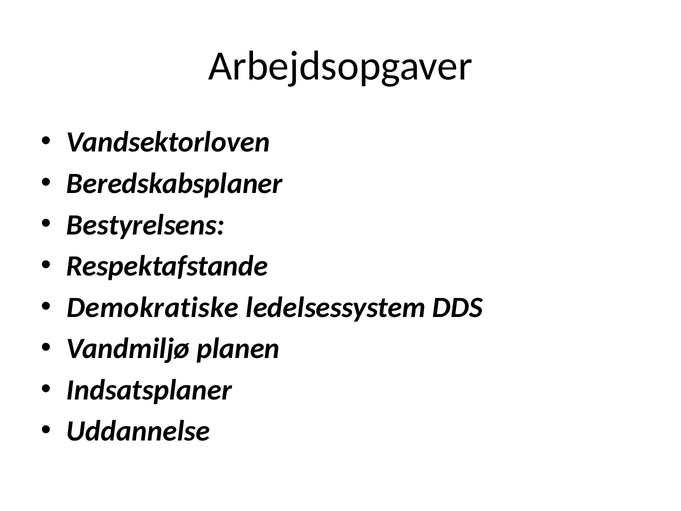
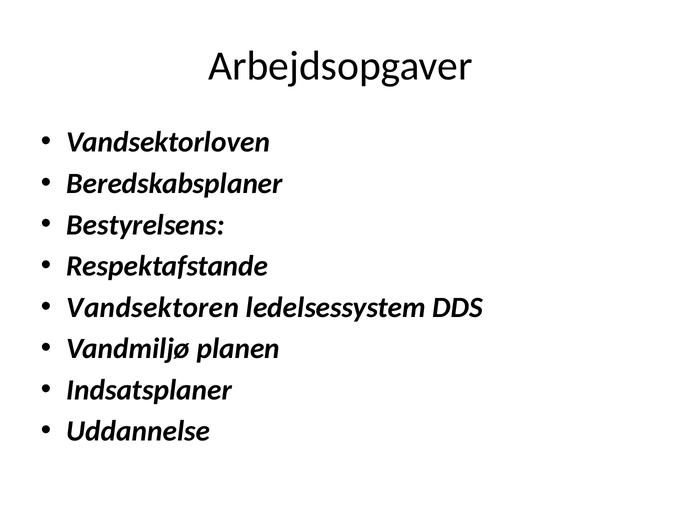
Demokratiske: Demokratiske -> Vandsektoren (153, 307)
